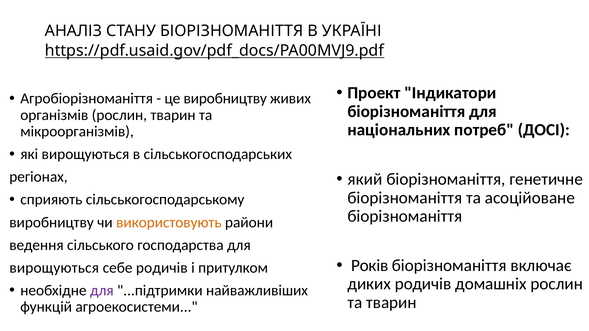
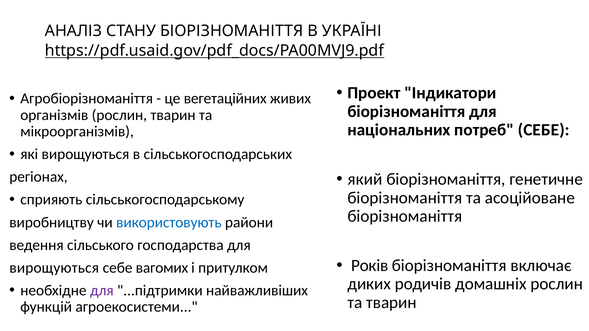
це виробництву: виробництву -> вегетаційних (225, 99)
потреб ДОСІ: ДОСІ -> СЕБЕ (544, 130)
використовують colour: orange -> blue (169, 222)
себе родичів: родичів -> вагомих (162, 268)
